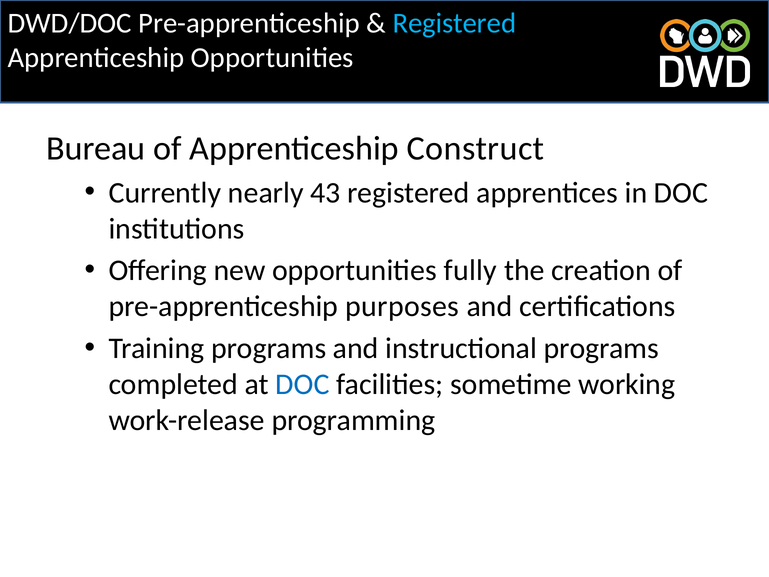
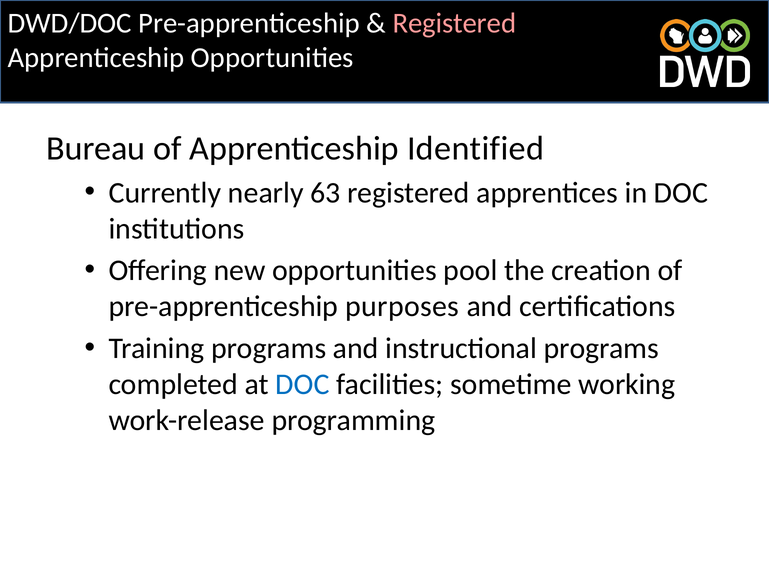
Registered colour: light blue -> pink (454, 23)
Construct: Construct -> Identified (476, 149)
43: 43 -> 63 (325, 193)
fully: fully -> pool (470, 270)
